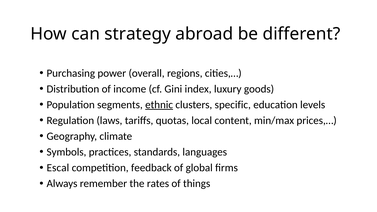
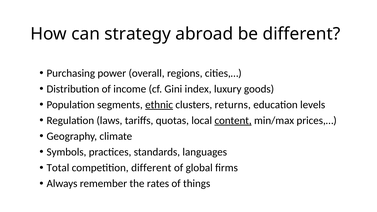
specific: specific -> returns (233, 105)
content underline: none -> present (233, 121)
Escal: Escal -> Total (58, 168)
competition feedback: feedback -> different (151, 168)
